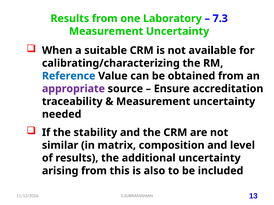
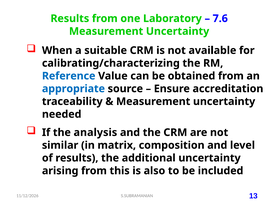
7.3: 7.3 -> 7.6 (220, 19)
appropriate colour: purple -> blue (73, 89)
stability: stability -> analysis (95, 133)
